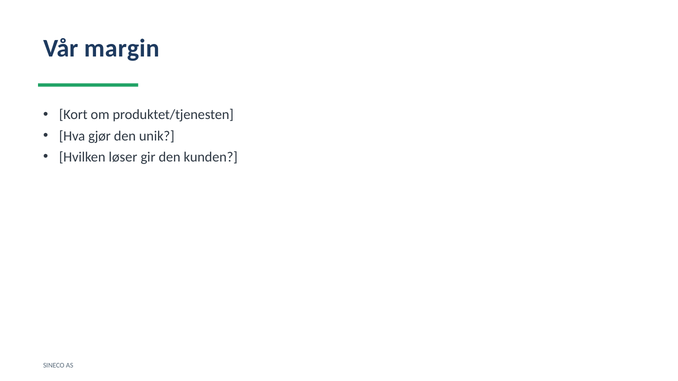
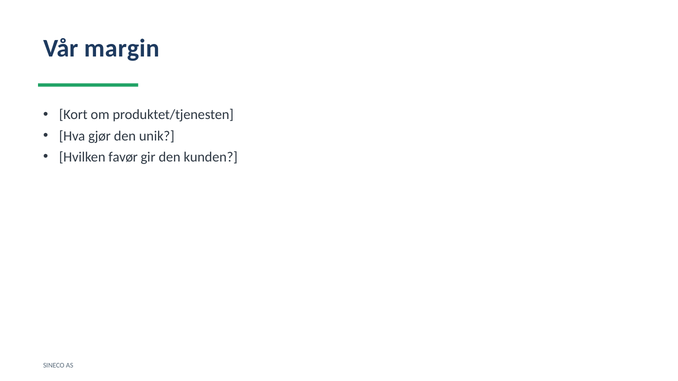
løser: løser -> favør (123, 157)
